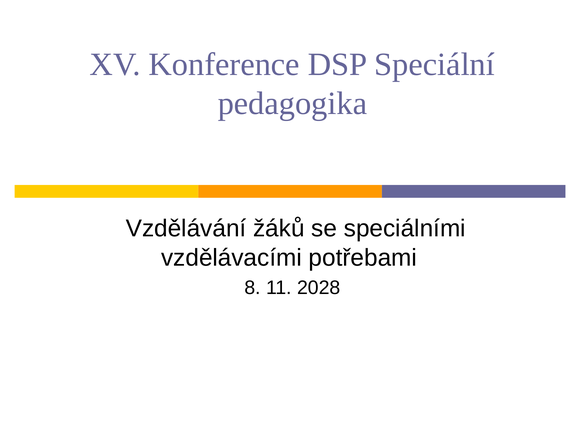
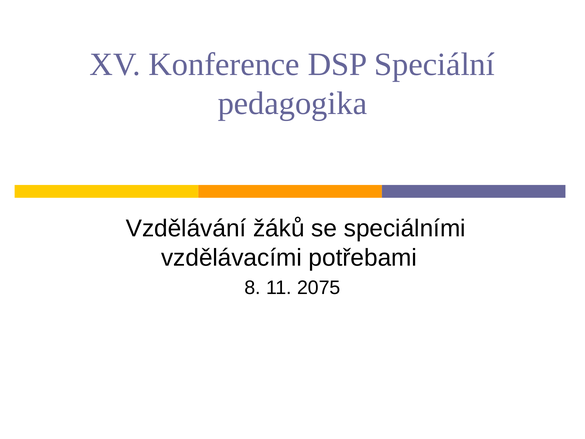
2028: 2028 -> 2075 (319, 288)
